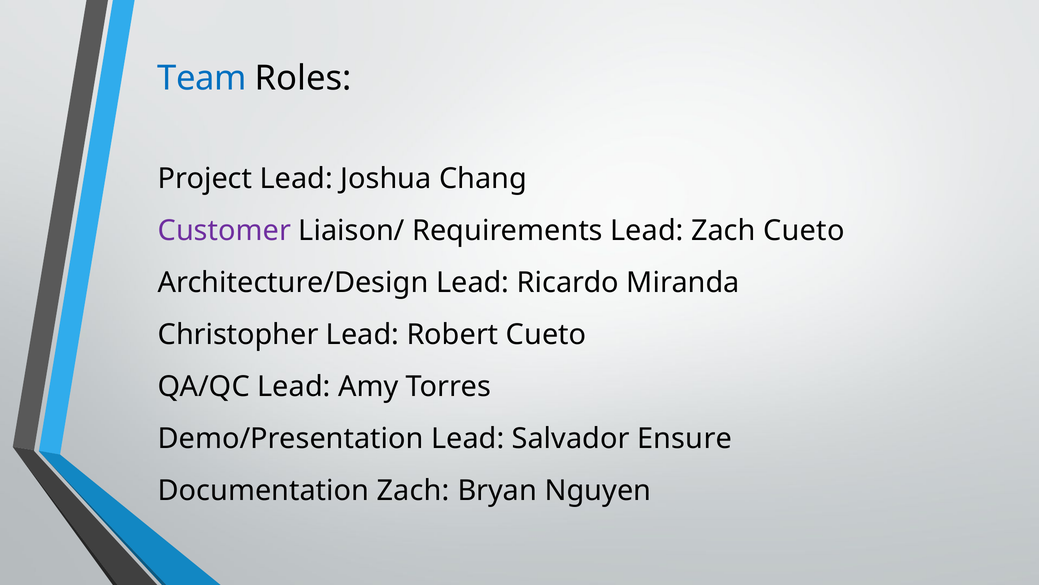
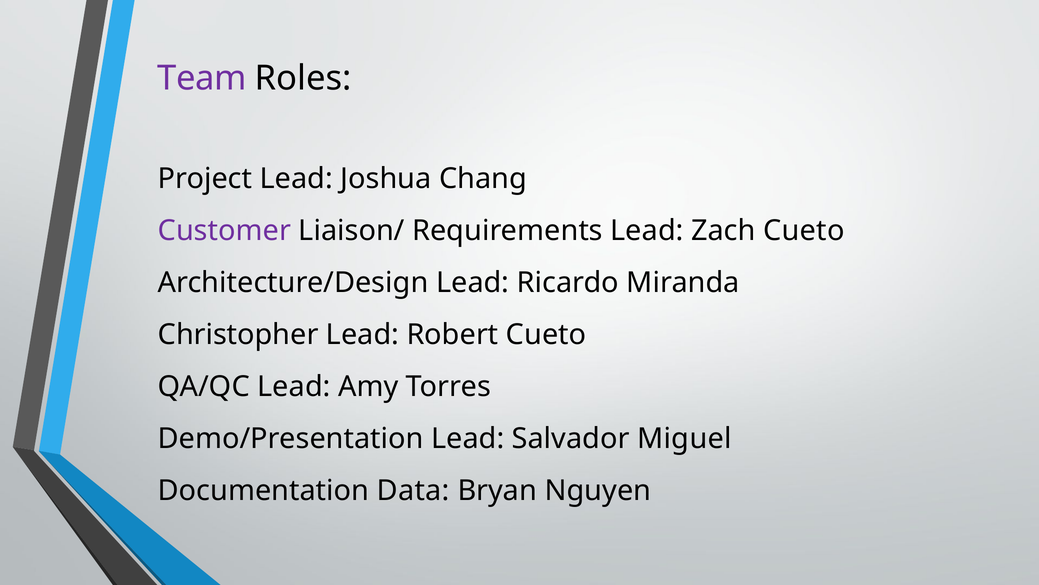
Team colour: blue -> purple (202, 78)
Ensure: Ensure -> Miguel (684, 438)
Documentation Zach: Zach -> Data (413, 490)
